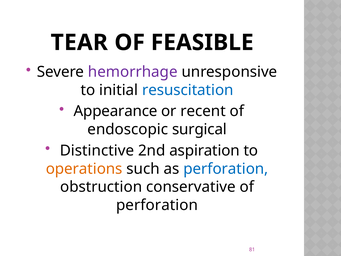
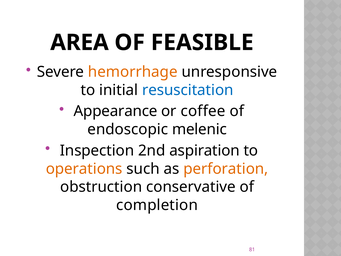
TEAR: TEAR -> AREA (79, 42)
hemorrhage colour: purple -> orange (133, 72)
recent: recent -> coffee (203, 111)
surgical: surgical -> melenic (199, 129)
Distinctive: Distinctive -> Inspection (97, 150)
perforation colour: blue -> orange (226, 169)
perforation: perforation -> completion (157, 205)
